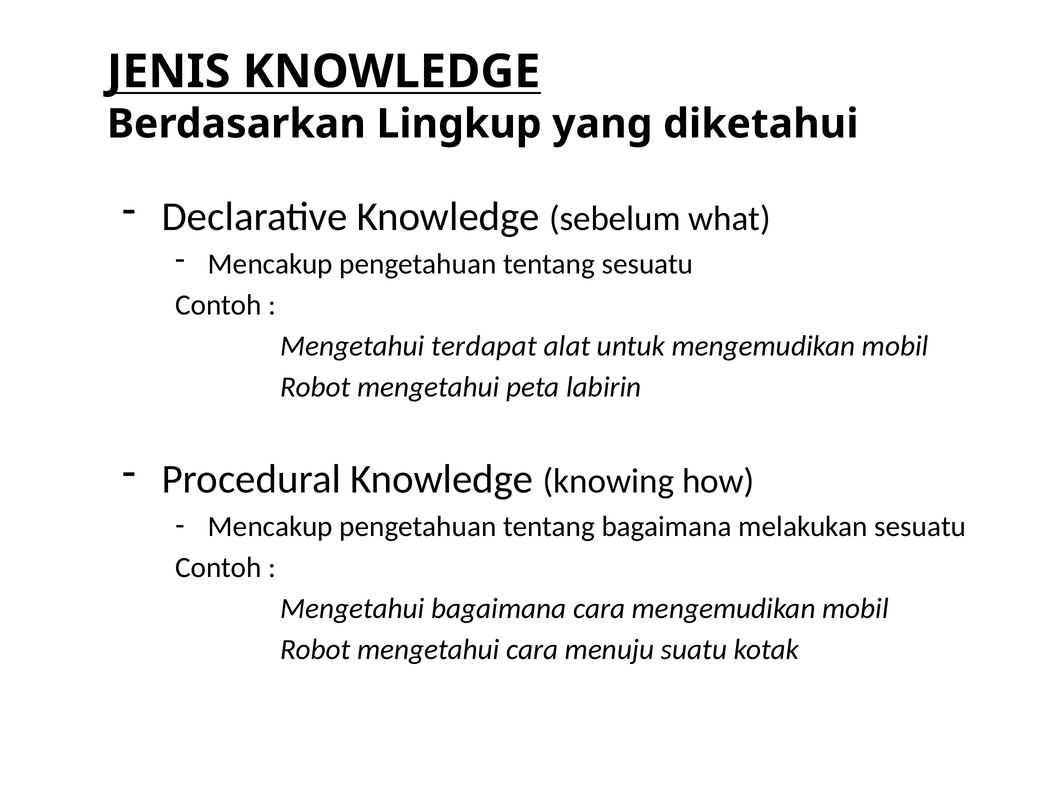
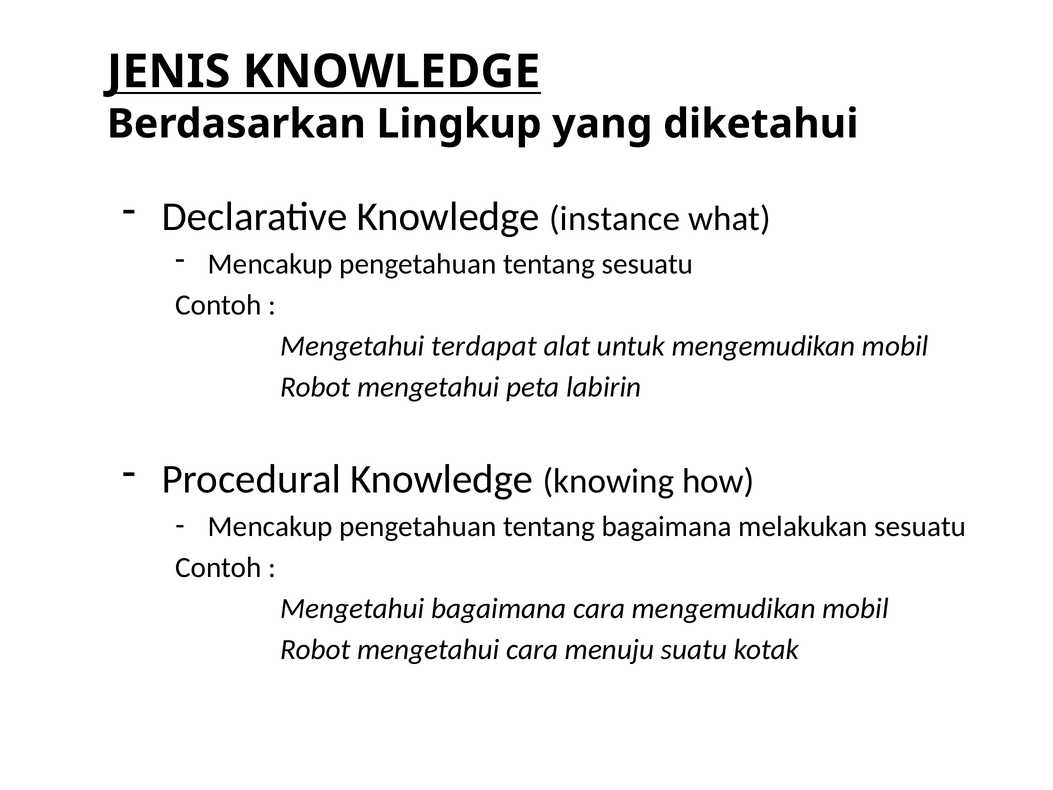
sebelum: sebelum -> instance (615, 219)
